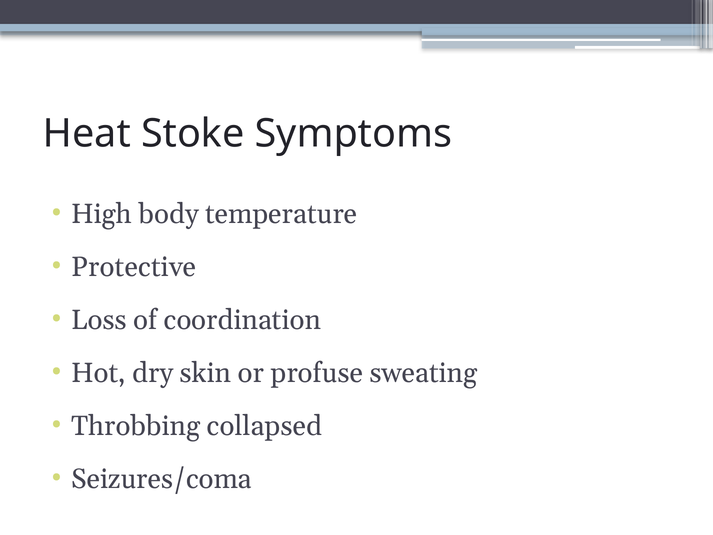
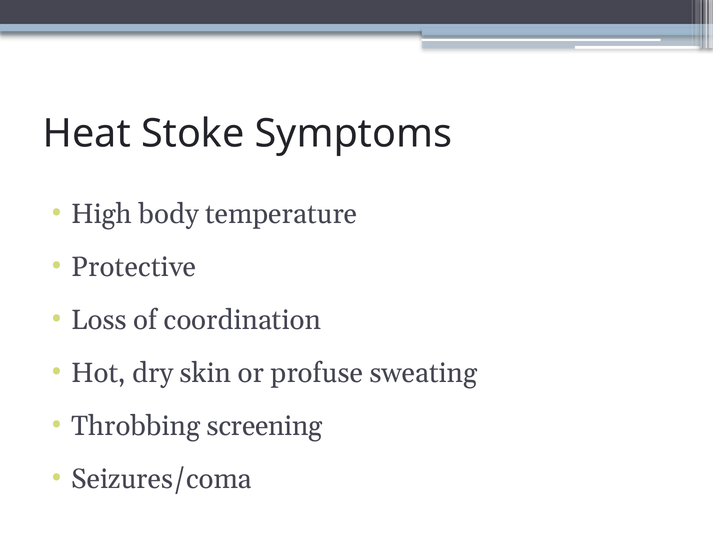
collapsed: collapsed -> screening (265, 426)
